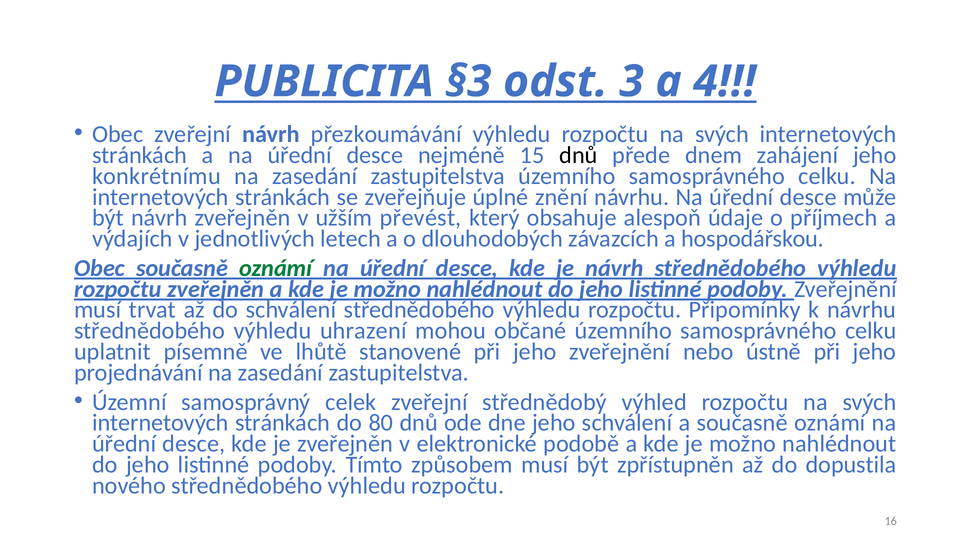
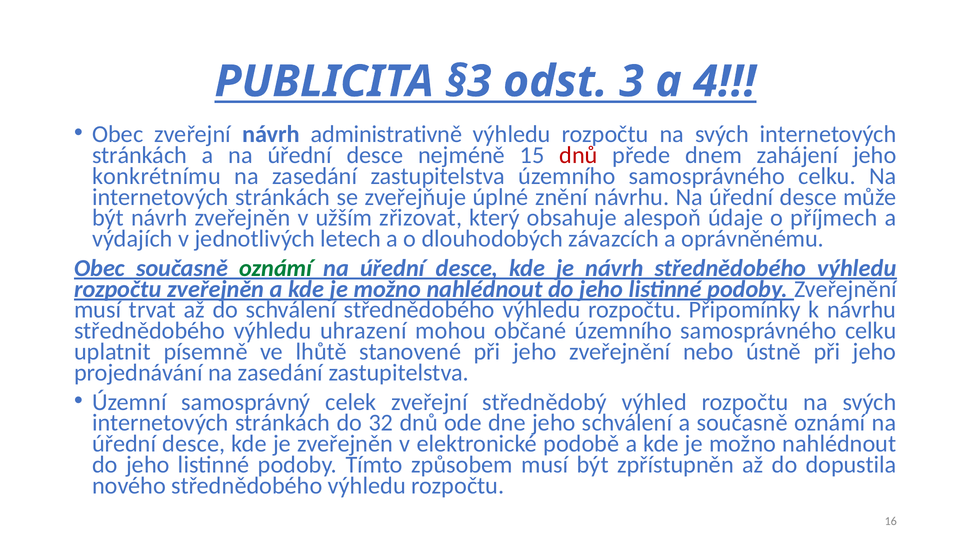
přezkoumávání: přezkoumávání -> administrativně (386, 134)
dnů colour: black -> red (578, 155)
převést: převést -> zřizovat (421, 218)
hospodářskou: hospodářskou -> oprávněnému (753, 239)
80: 80 -> 32 (381, 423)
